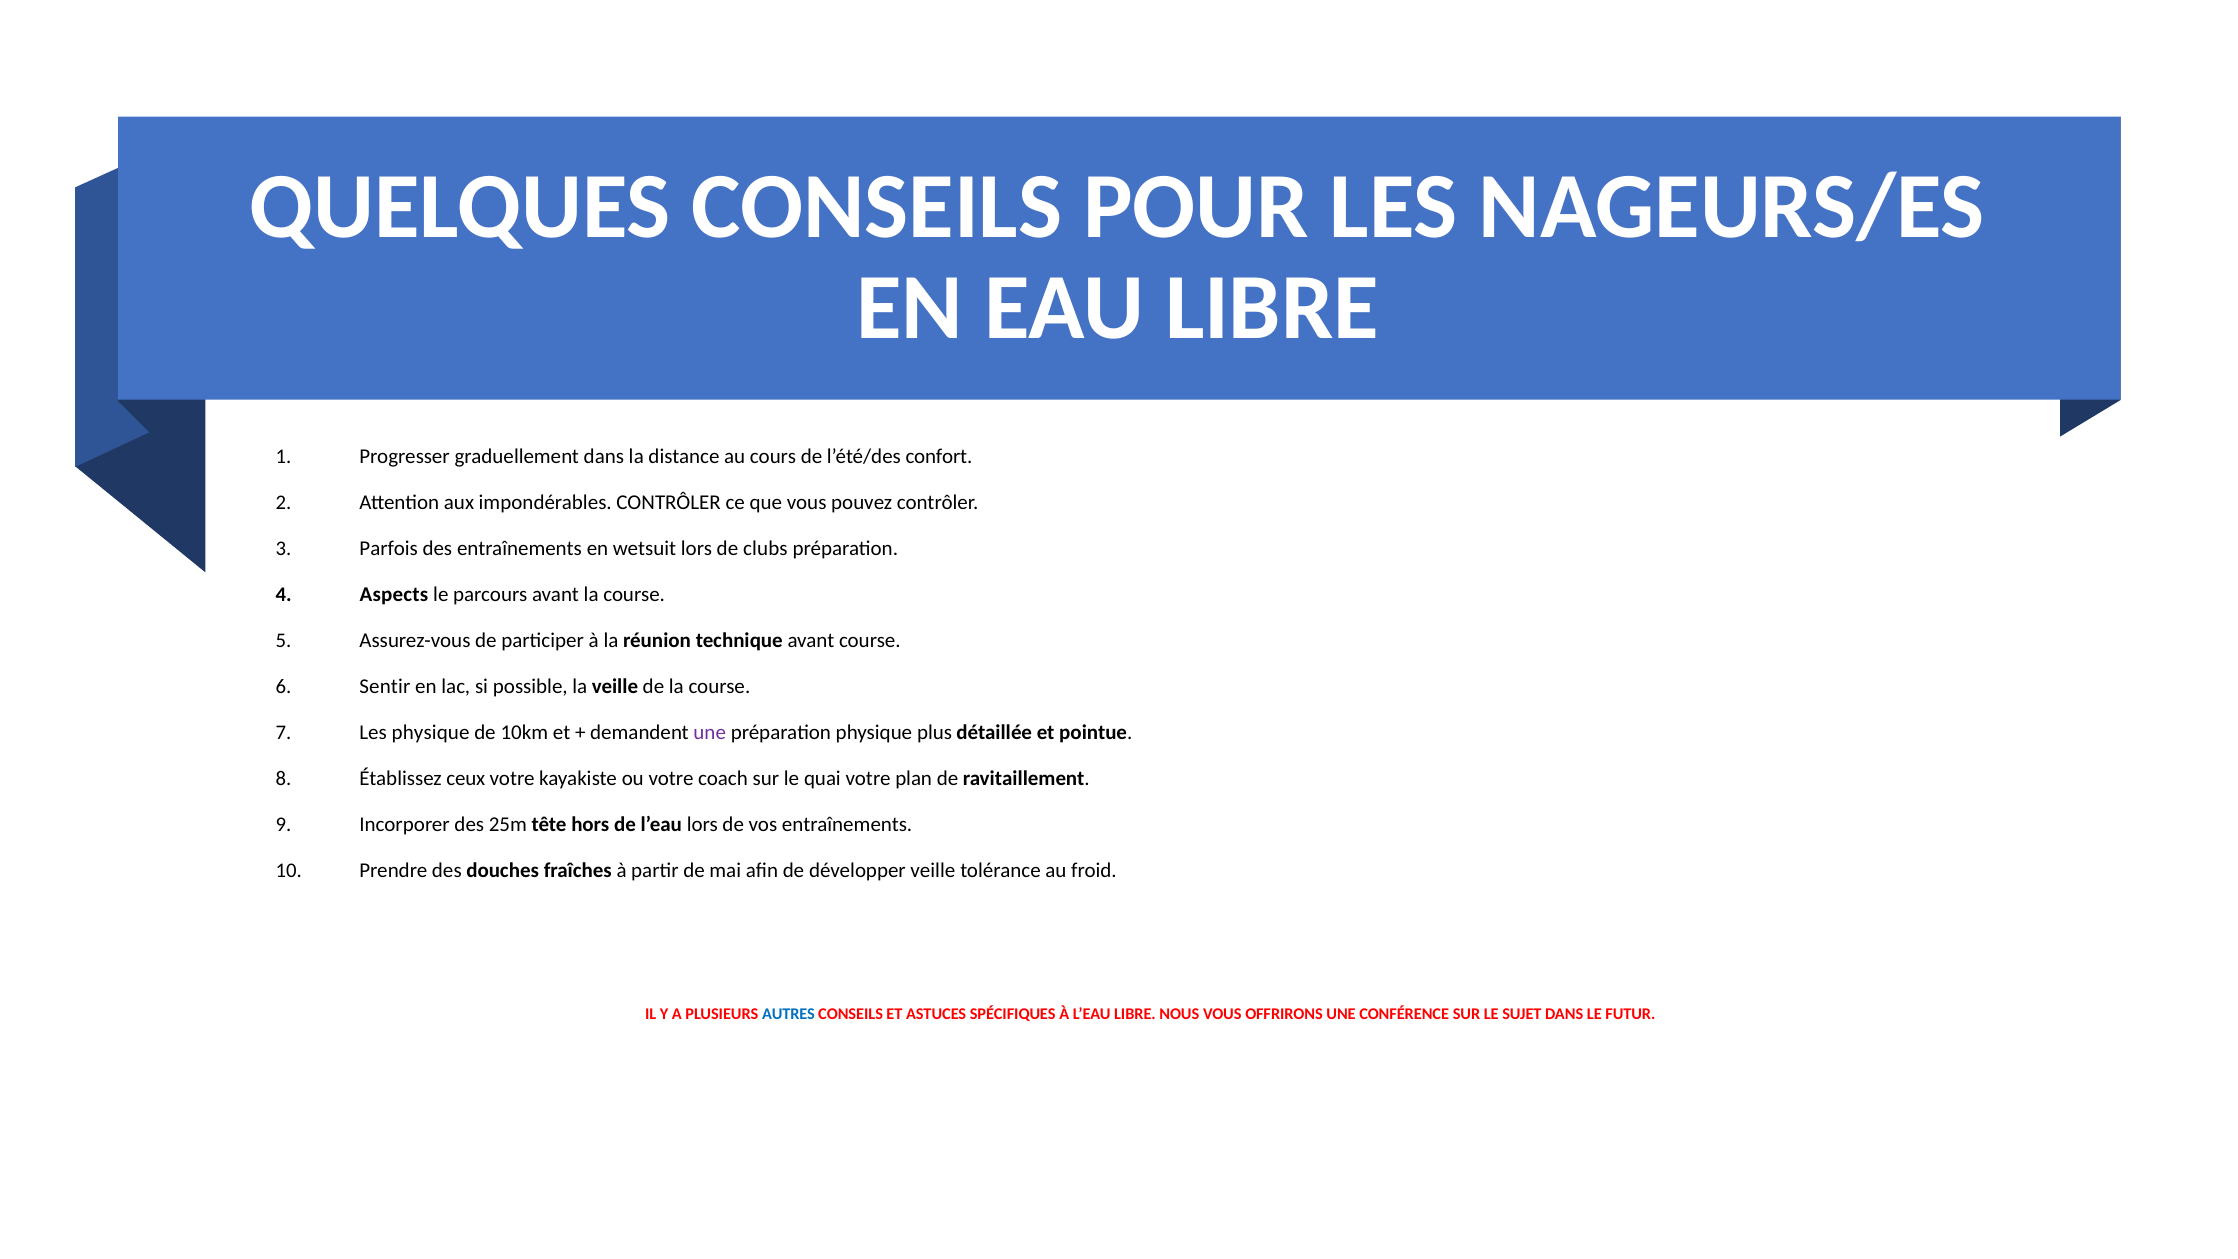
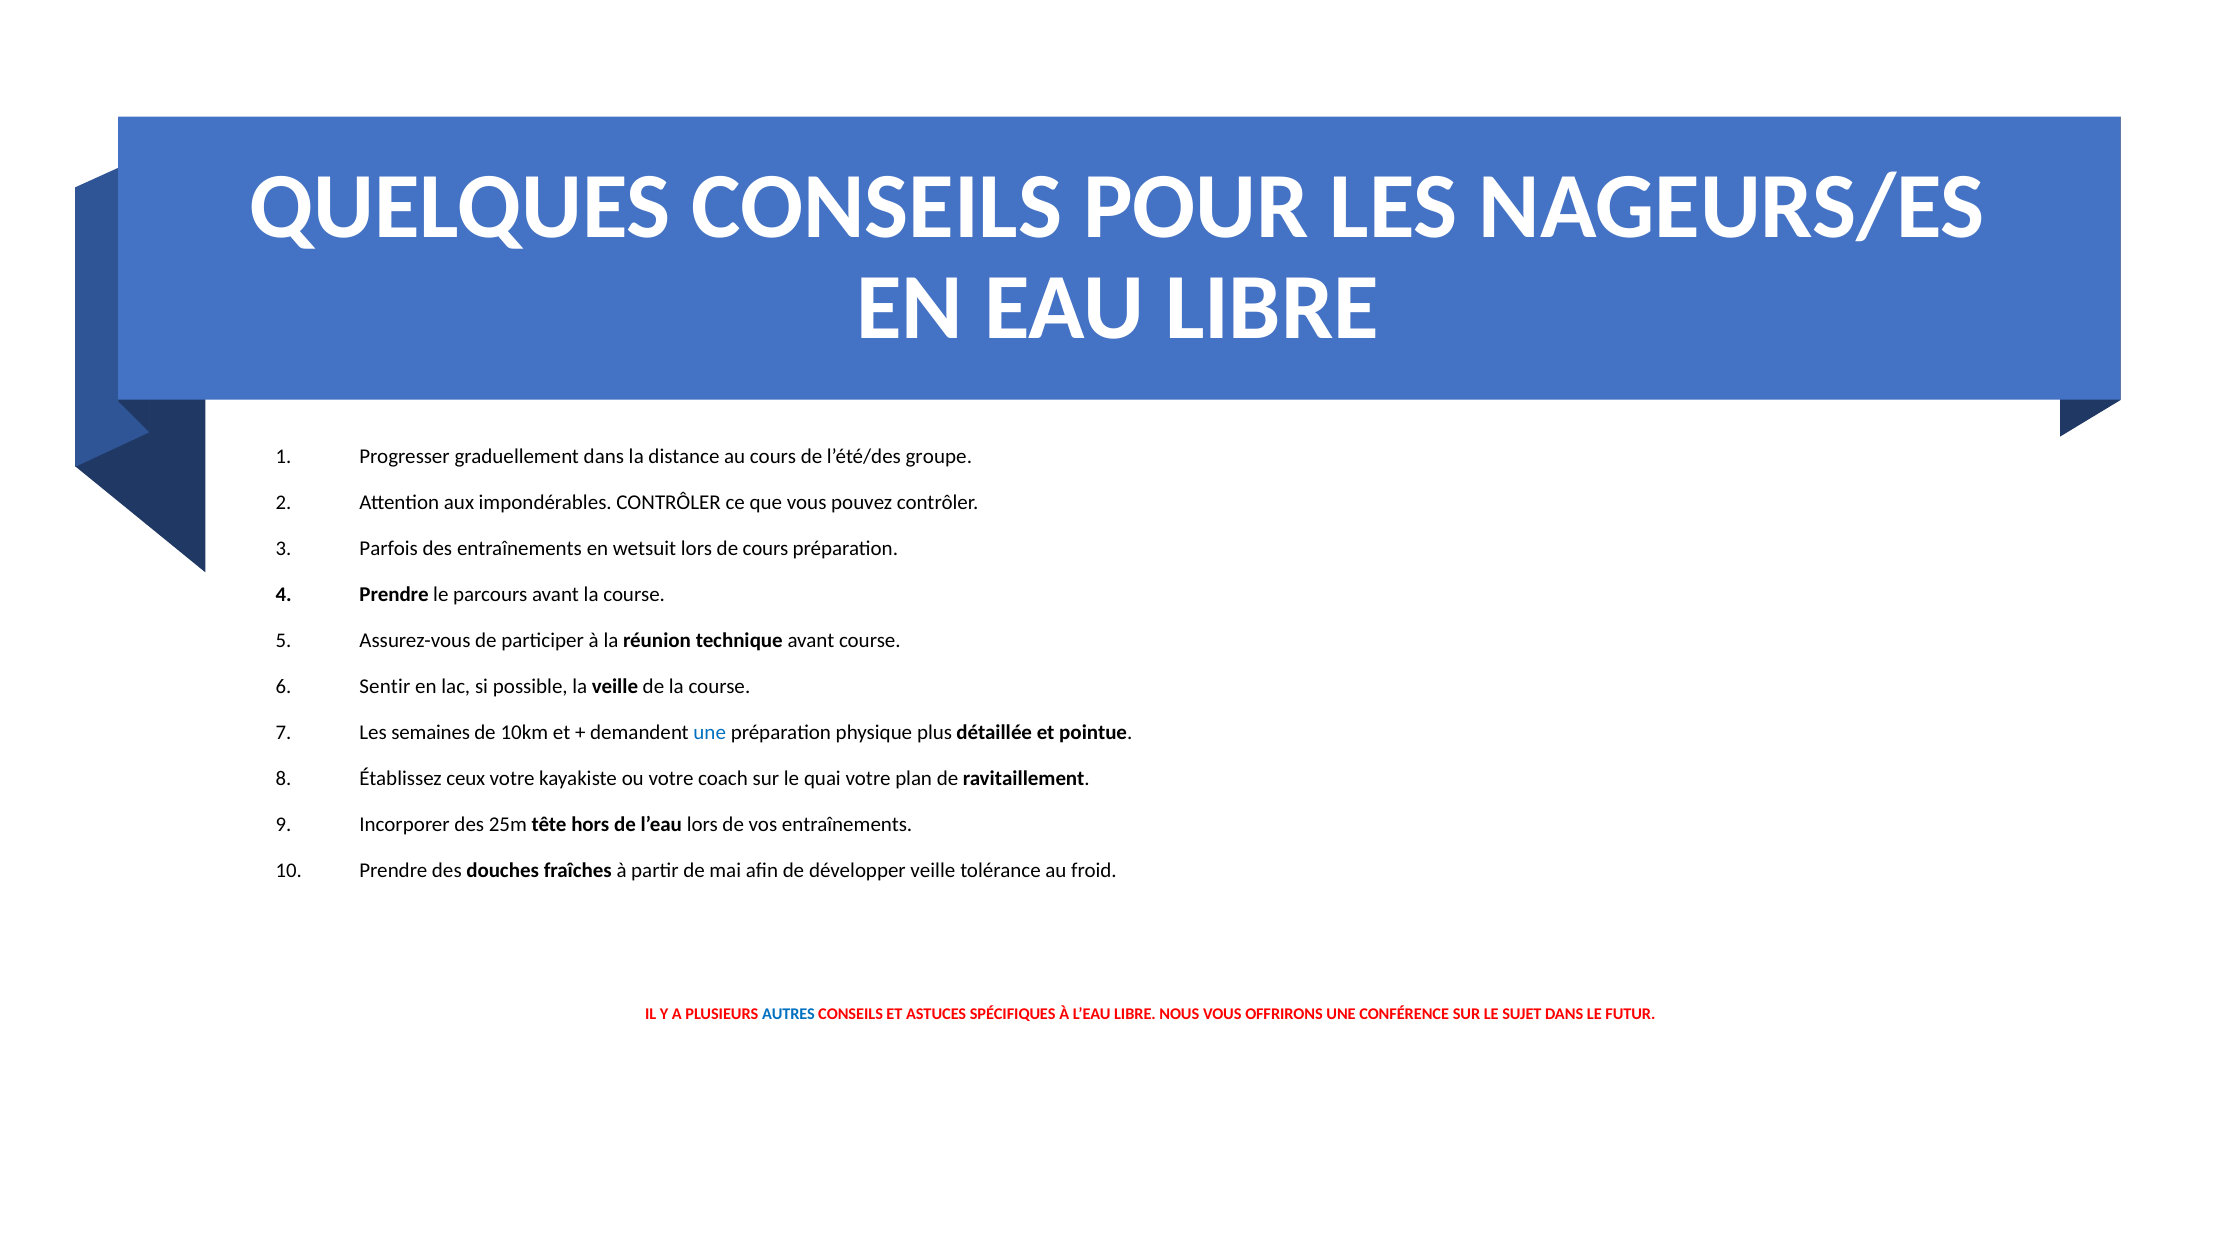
confort: confort -> groupe (939, 456)
de clubs: clubs -> cours (766, 548)
Aspects: Aspects -> Prendre (394, 594)
Les physique: physique -> semaines (431, 733)
une colour: purple -> blue (710, 733)
